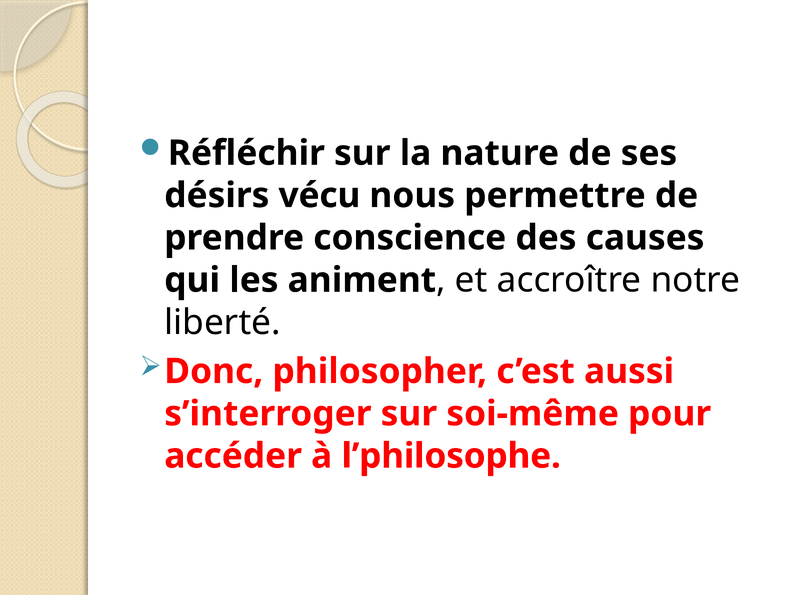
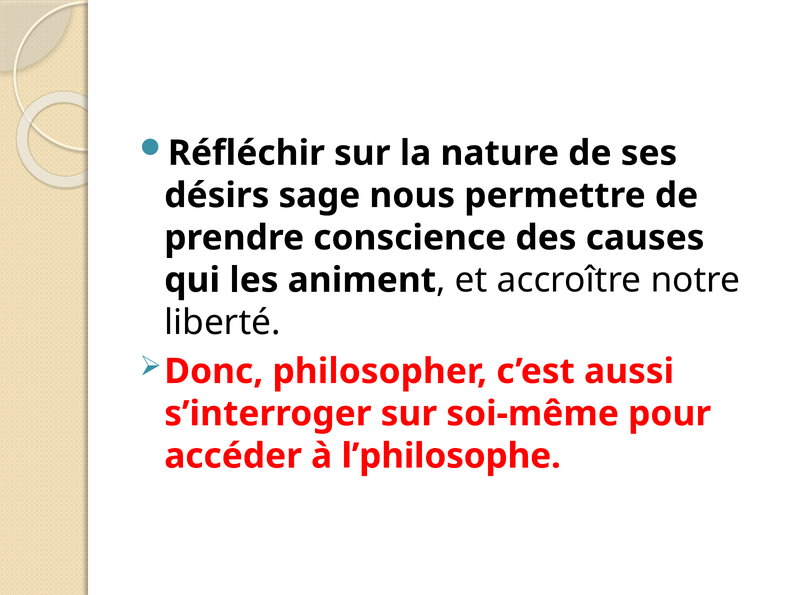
vécu: vécu -> sage (319, 196)
